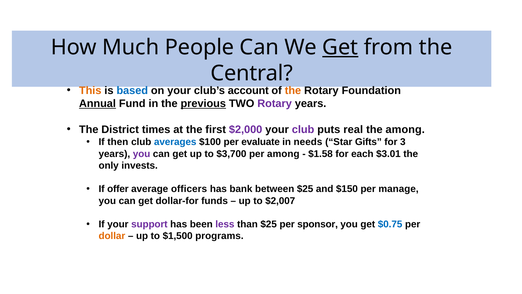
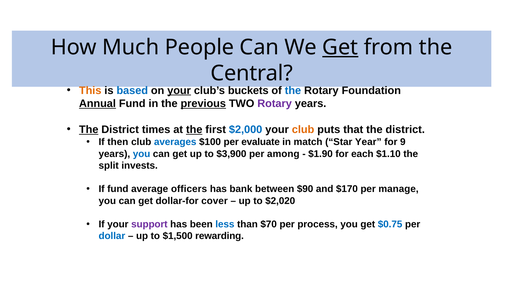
your underline: none -> present (179, 90)
account: account -> buckets (248, 90)
the colour: orange -> blue (293, 90)
The underline: none -> present (89, 130)
the underline: none -> present (194, 130)
$2,000 colour: purple -> blue (246, 130)
club colour: purple -> orange (303, 130)
real: real -> that (353, 130)
among: among -> district (405, 130)
needs: needs -> match (308, 142)
Gifts: Gifts -> Year (368, 142)
3: 3 -> 9 (403, 142)
you colour: purple -> blue (142, 154)
$3,700: $3,700 -> $3,900 (231, 154)
$1.58: $1.58 -> $1.90 (321, 154)
$3.01: $3.01 -> $1.10 (388, 154)
only: only -> split (109, 165)
If offer: offer -> fund (118, 189)
between $25: $25 -> $90 (305, 189)
$150: $150 -> $170 (347, 189)
funds: funds -> cover (215, 201)
$2,007: $2,007 -> $2,020 (280, 201)
less colour: purple -> blue (225, 224)
than $25: $25 -> $70 (269, 224)
sponsor: sponsor -> process (318, 224)
dollar colour: orange -> blue (112, 236)
programs: programs -> rewarding (220, 236)
